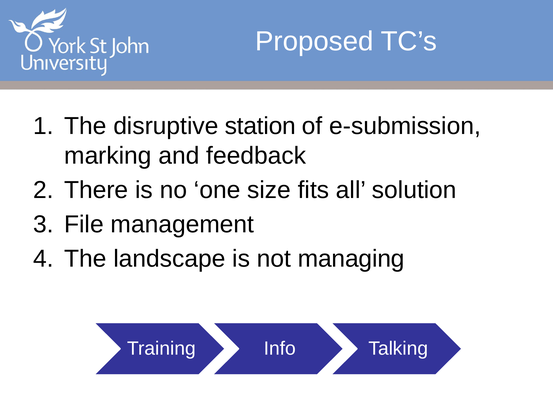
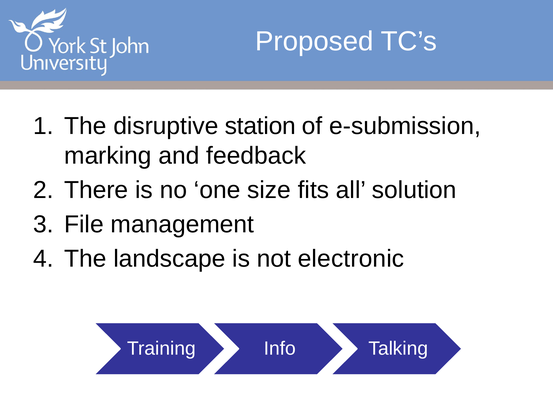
managing: managing -> electronic (351, 259)
